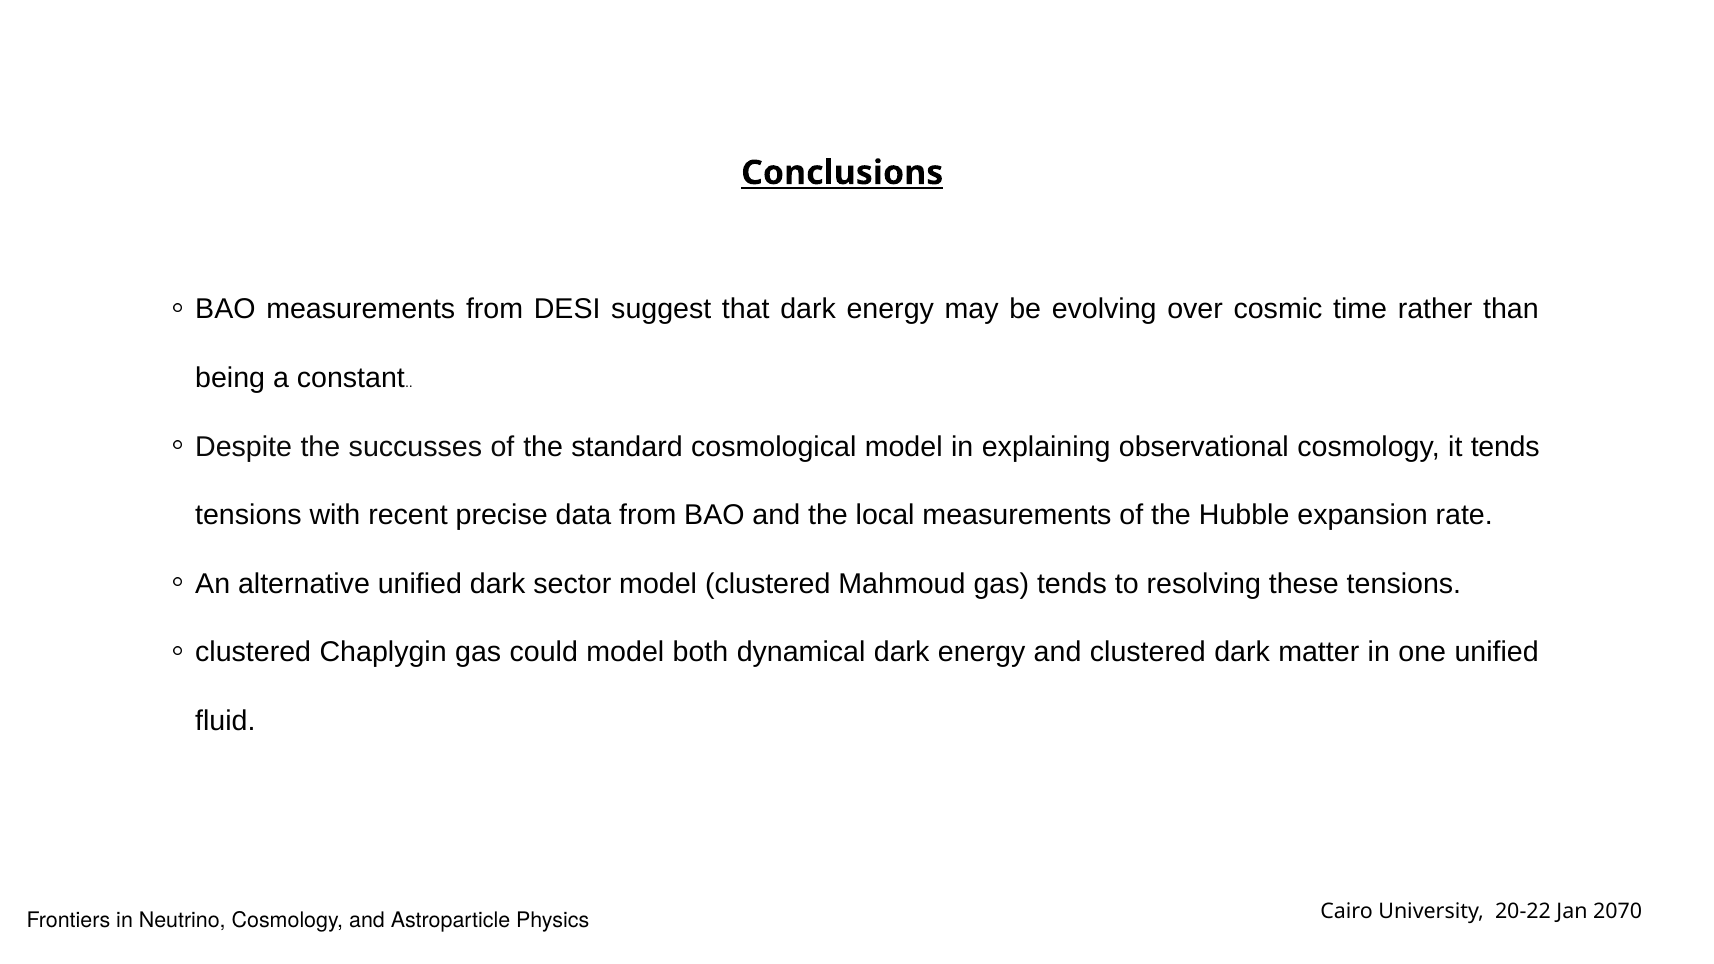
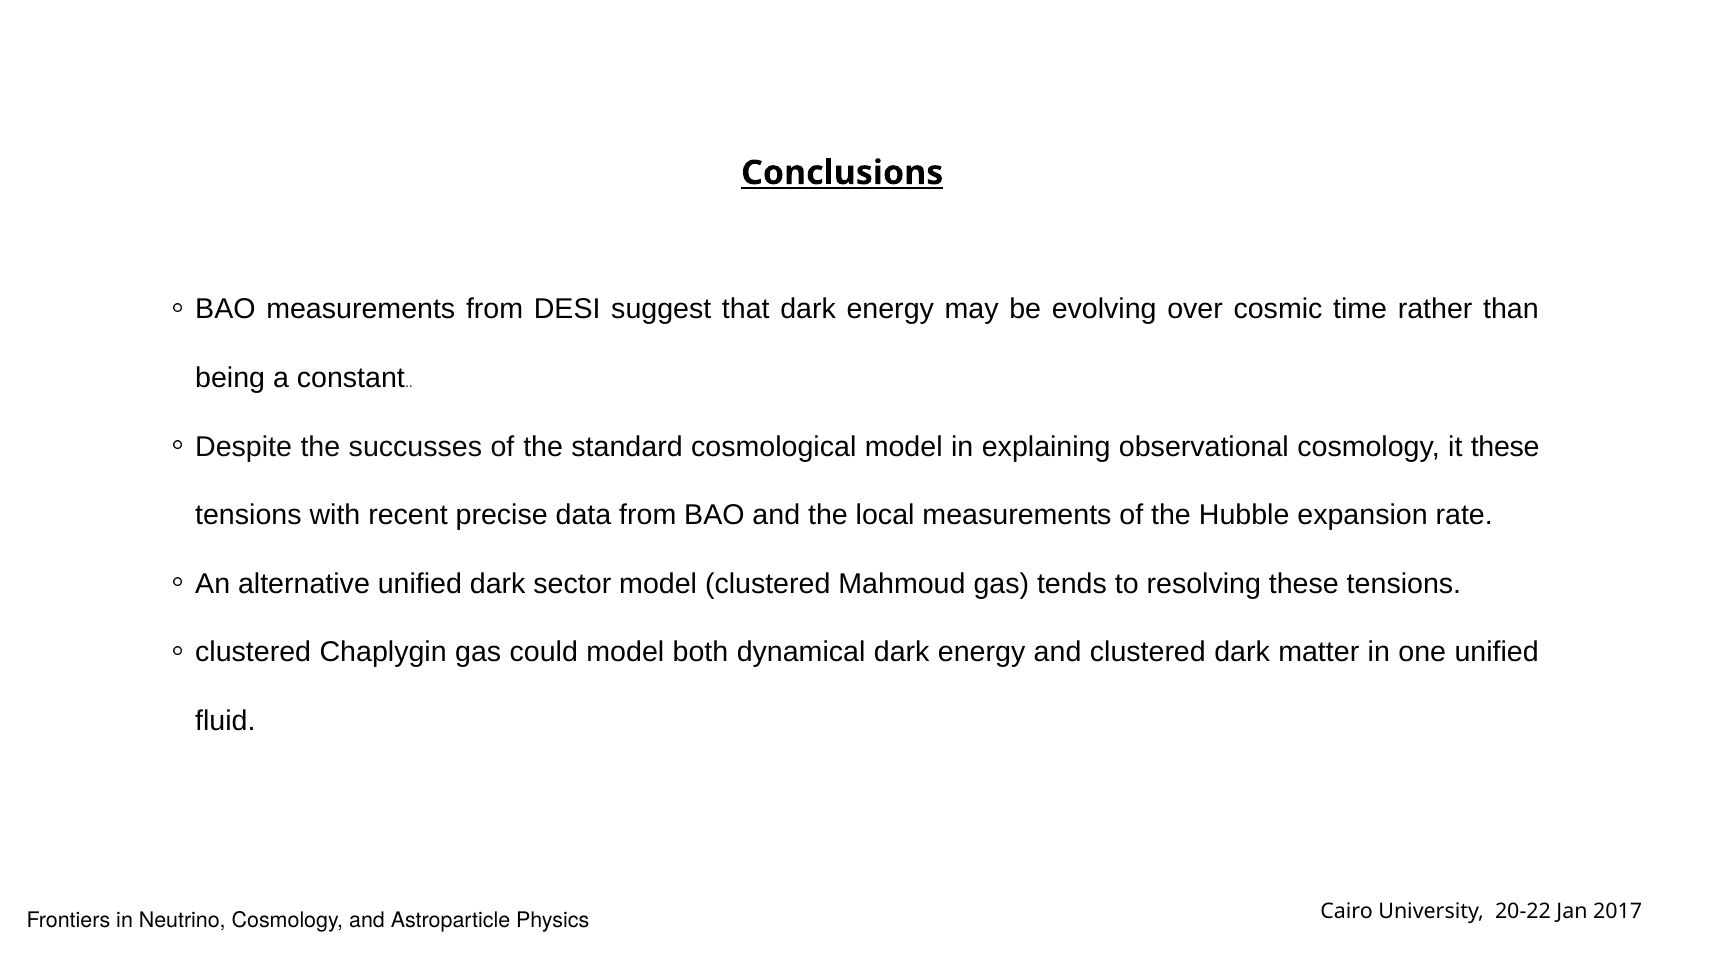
it tends: tends -> these (1505, 447)
2070: 2070 -> 2017 (1618, 911)
